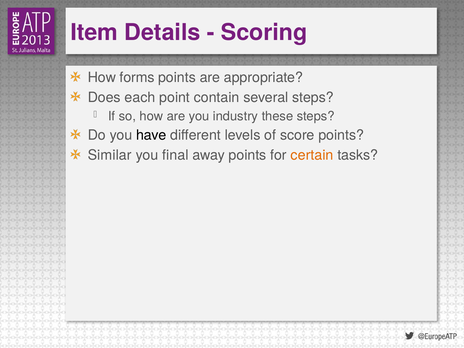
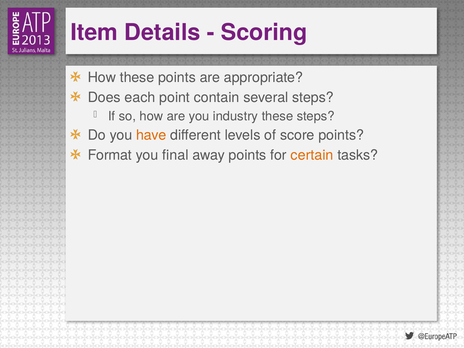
How forms: forms -> these (137, 78)
have colour: black -> orange (151, 135)
Similar: Similar -> Format (110, 155)
